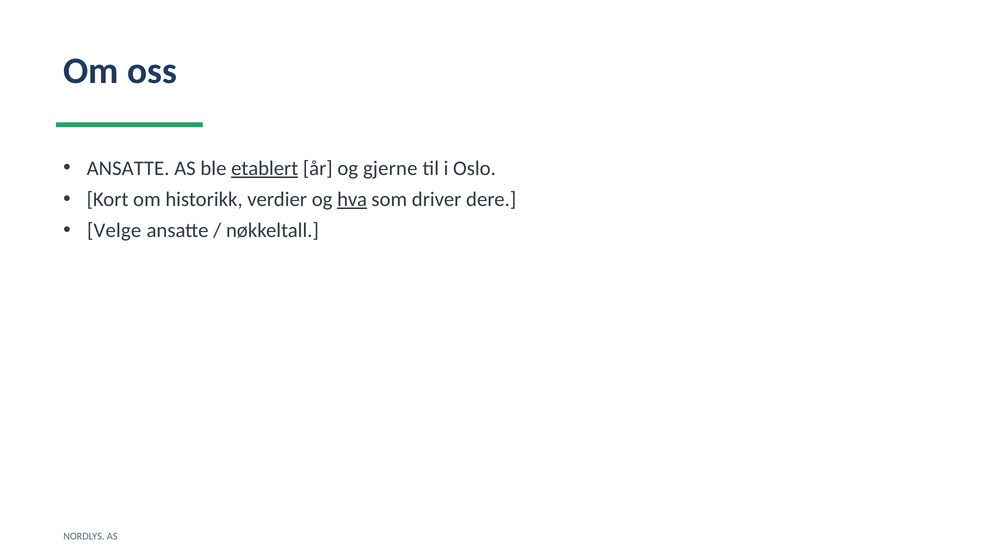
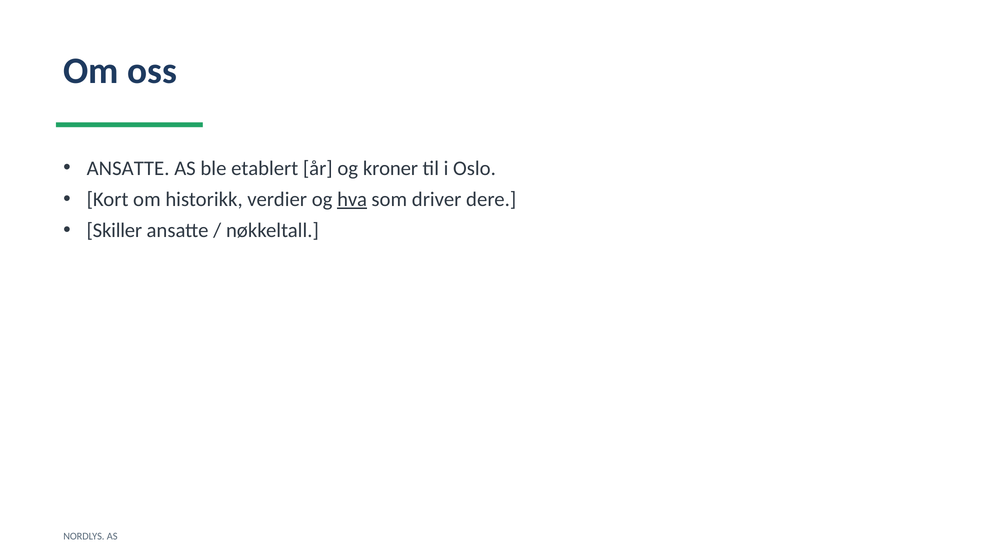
etablert underline: present -> none (265, 169)
gjerne: gjerne -> kroner (390, 169)
Velge: Velge -> Skiller (114, 231)
